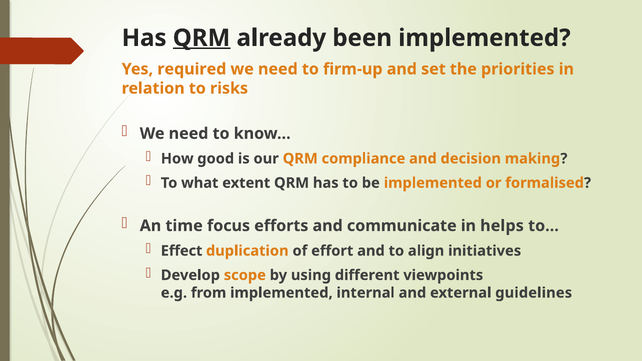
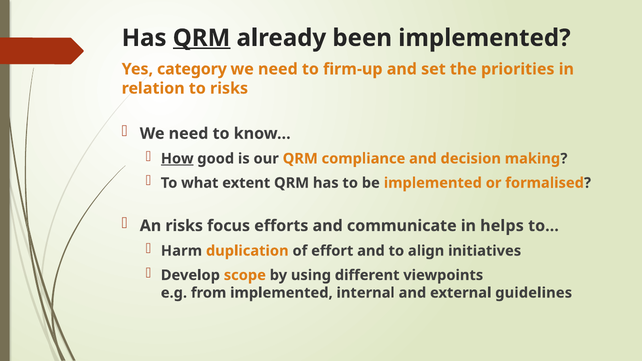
required: required -> category (192, 69)
How underline: none -> present (177, 159)
An time: time -> risks (184, 226)
Effect: Effect -> Harm (181, 251)
